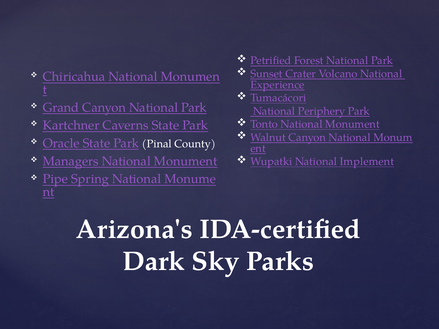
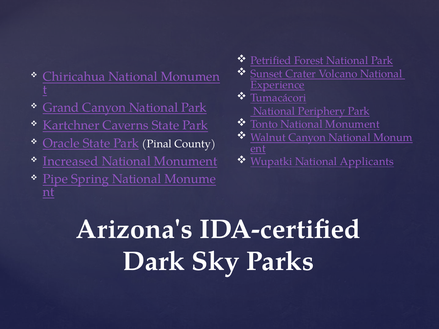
Implement: Implement -> Applicants (367, 162)
Managers: Managers -> Increased (71, 161)
